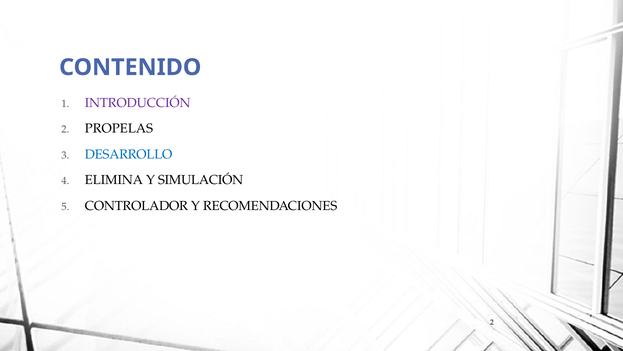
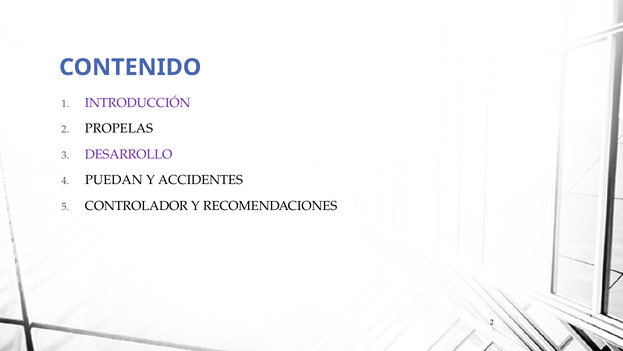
DESARROLLO colour: blue -> purple (129, 154)
ELIMINA: ELIMINA -> PUEDAN (114, 180)
SIMULACIÓN: SIMULACIÓN -> ACCIDENTES (200, 180)
